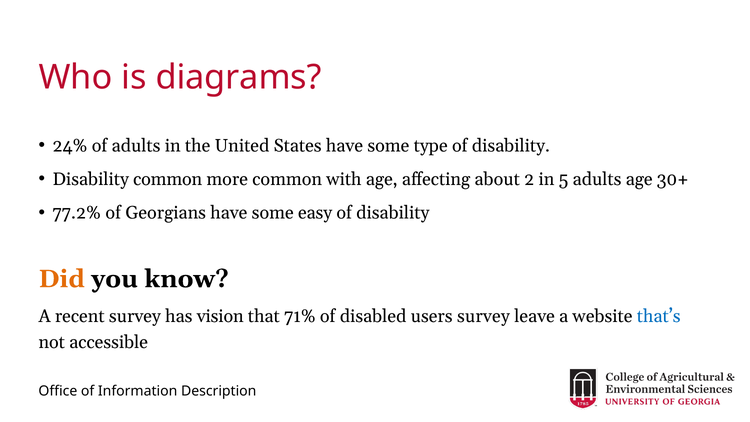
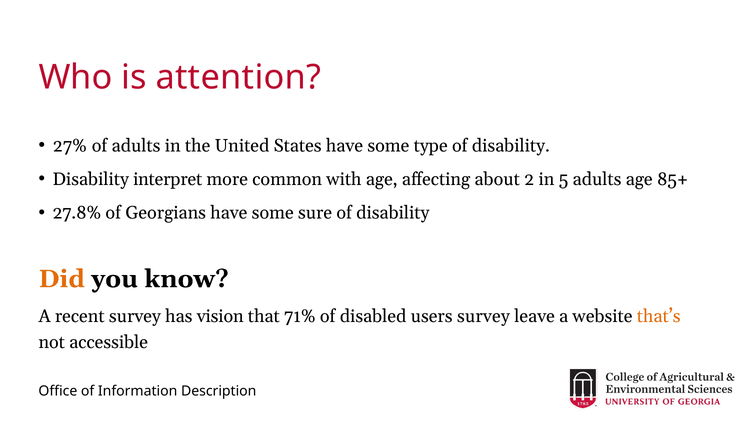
diagrams: diagrams -> attention (238, 77)
24%: 24% -> 27% (70, 146)
Disability common: common -> interpret (168, 179)
30+: 30+ -> 85+ (673, 179)
77.2%: 77.2% -> 27.8% (77, 213)
easy: easy -> sure (315, 213)
that’s colour: blue -> orange (659, 316)
